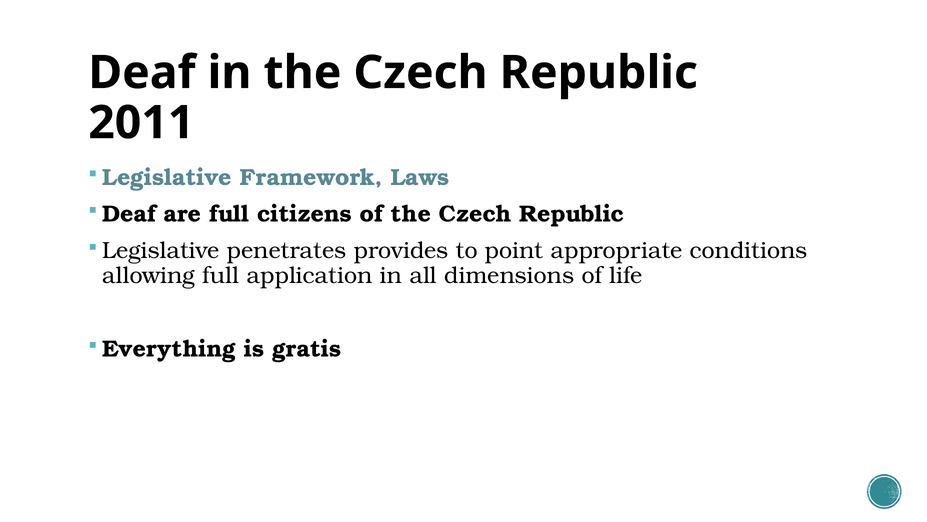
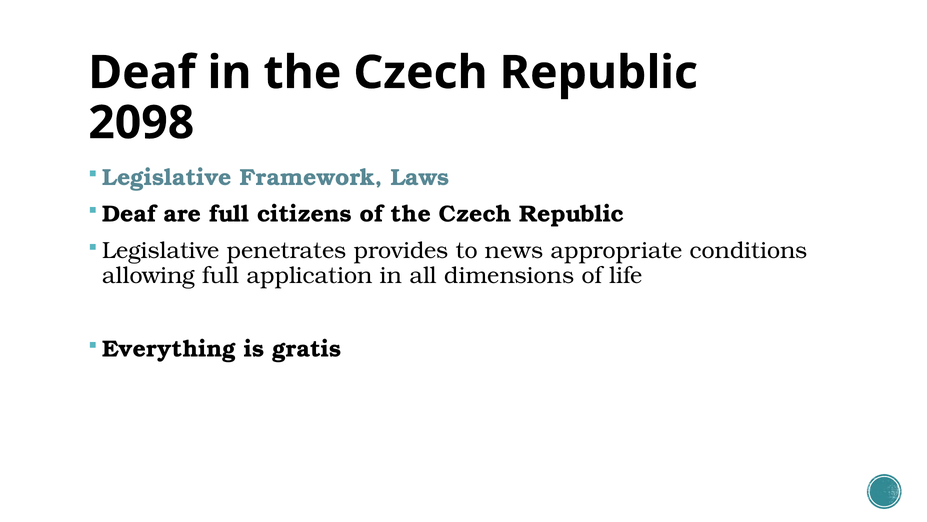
2011: 2011 -> 2098 (141, 123)
point: point -> news (514, 250)
